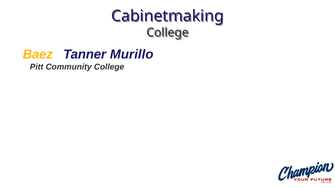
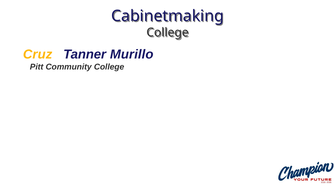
Baez: Baez -> Cruz (38, 54)
